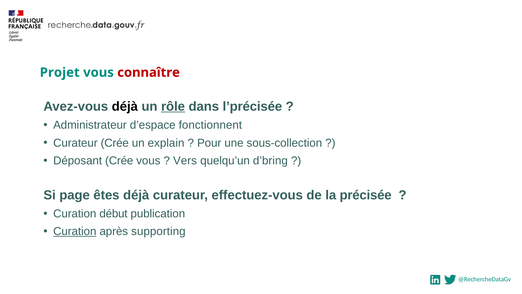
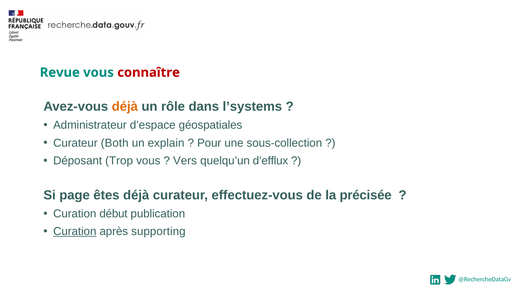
Projet: Projet -> Revue (60, 72)
déjà colour: black -> orange (125, 106)
rôle underline: present -> none (173, 106)
l’précisée: l’précisée -> l’systems (252, 106)
fonctionnent: fonctionnent -> géospatiales (210, 125)
Curateur Crée: Crée -> Both (115, 143)
Déposant Crée: Crée -> Trop (119, 161)
d’bring: d’bring -> d’efflux (270, 161)
